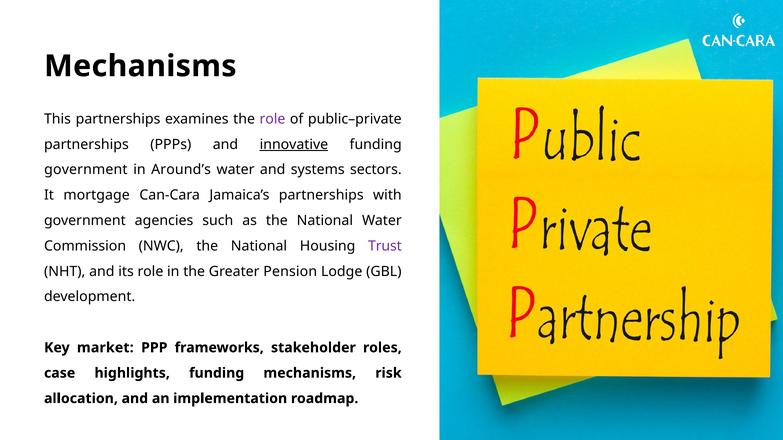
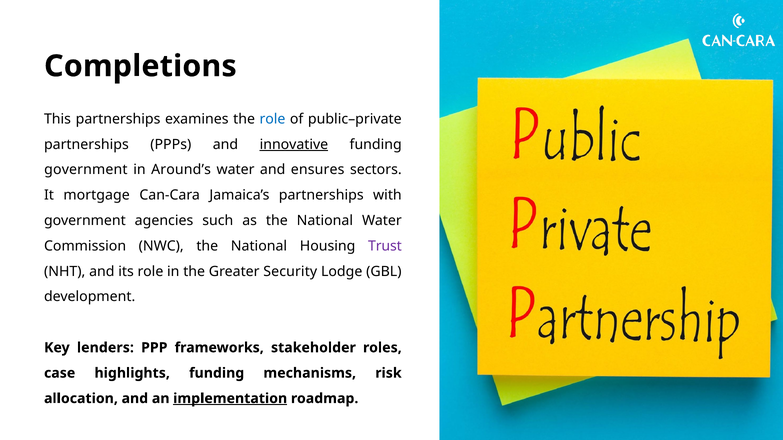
Mechanisms: Mechanisms -> Completions (140, 66)
role colour: purple -> blue (272, 119)
systems: systems -> ensures (318, 170)
Pension: Pension -> Security (290, 272)
market: market -> lenders (105, 348)
implementation underline: none -> present (230, 399)
